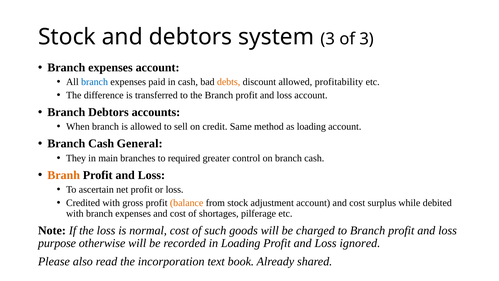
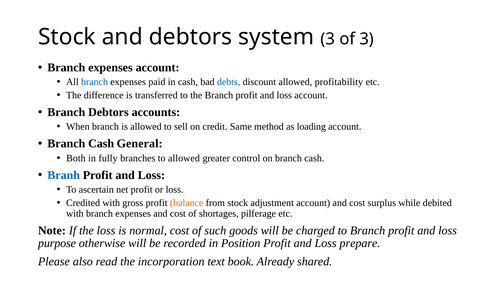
debts colour: orange -> blue (229, 82)
They: They -> Both (76, 158)
main: main -> fully (108, 158)
to required: required -> allowed (184, 158)
Branh colour: orange -> blue (64, 175)
in Loading: Loading -> Position (241, 243)
ignored: ignored -> prepare (360, 243)
